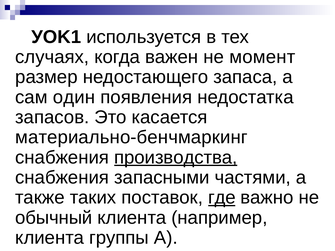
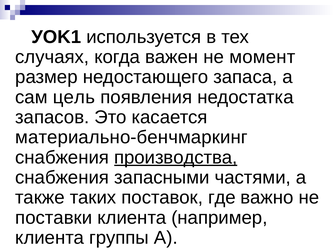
один: один -> цель (74, 97)
где underline: present -> none (222, 198)
обычный: обычный -> поставки (54, 218)
